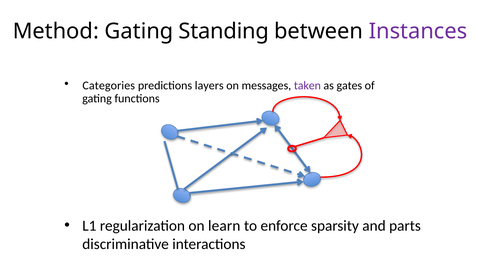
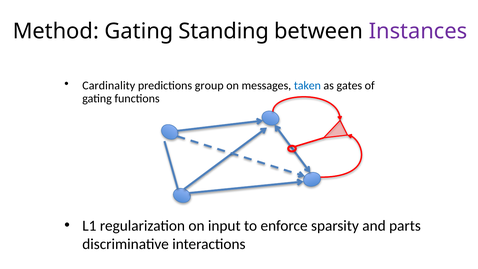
Categories: Categories -> Cardinality (109, 86)
layers: layers -> group (209, 86)
taken colour: purple -> blue (307, 86)
learn: learn -> input (224, 226)
